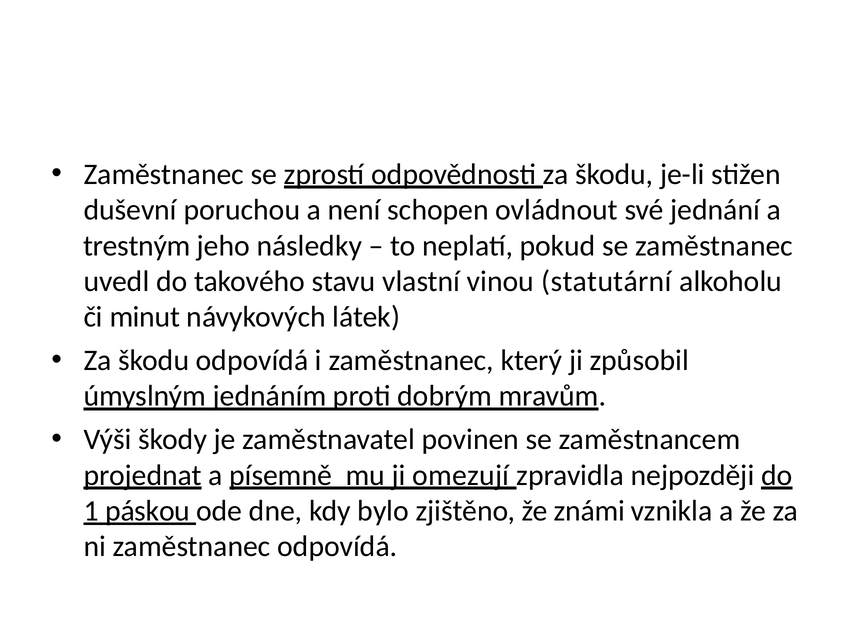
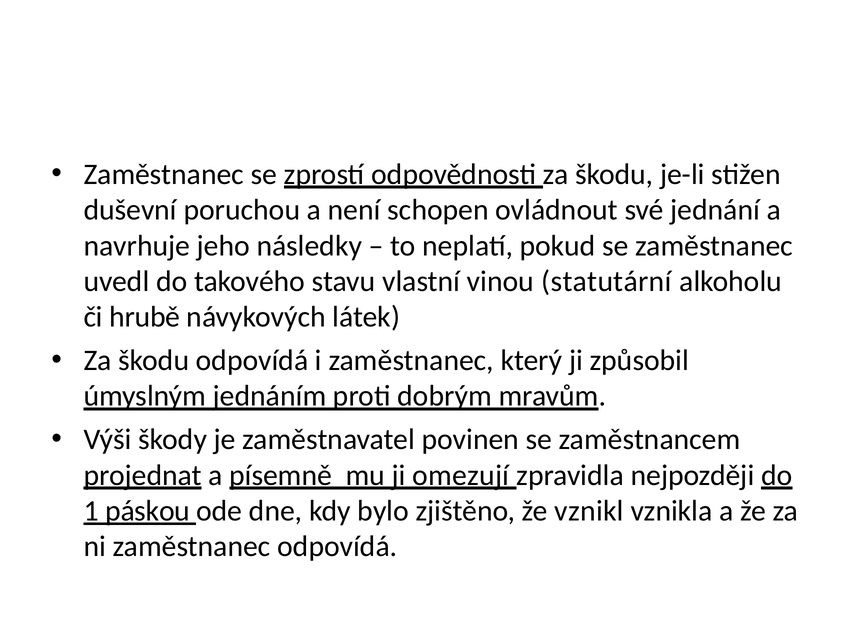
trestným: trestným -> navrhuje (137, 246)
minut: minut -> hrubě (145, 317)
známi: známi -> vznikl (589, 511)
